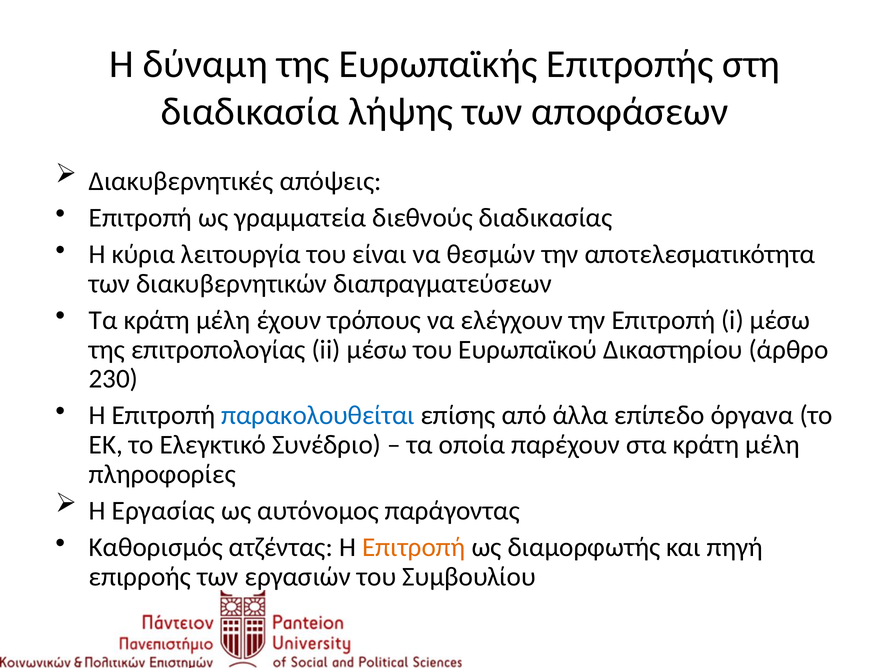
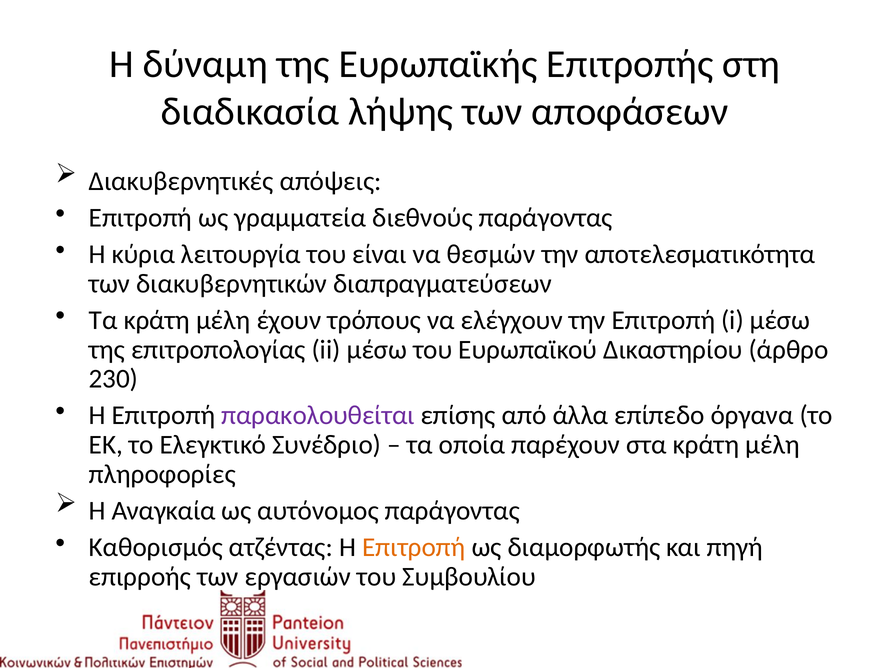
διεθνούς διαδικασίας: διαδικασίας -> παράγοντας (546, 218)
παρακολουθείται colour: blue -> purple (318, 415)
Εργασίας: Εργασίας -> Αναγκαία (164, 510)
